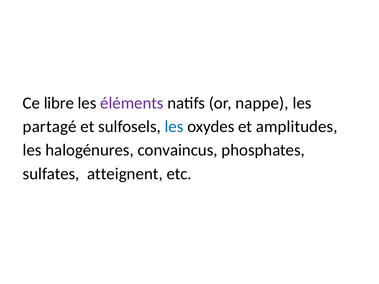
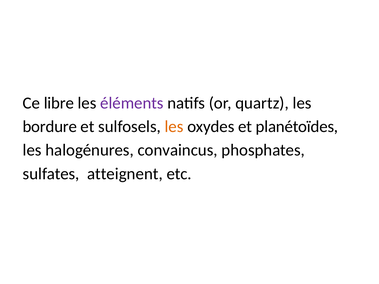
nappe: nappe -> quartz (262, 103)
partagé: partagé -> bordure (50, 127)
les colour: blue -> orange (174, 127)
amplitudes: amplitudes -> planétoïdes (297, 127)
